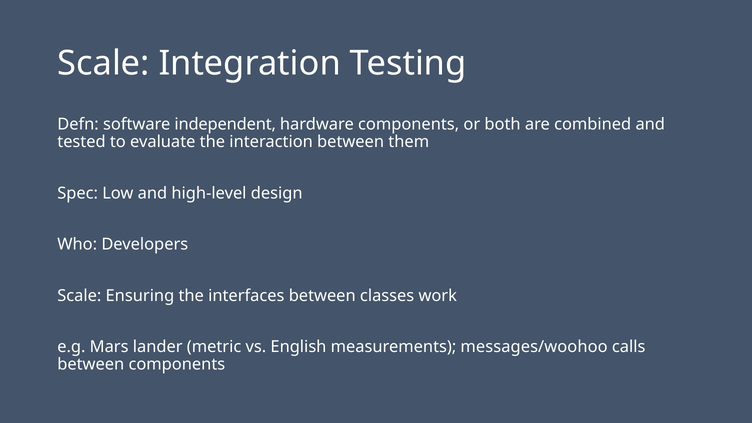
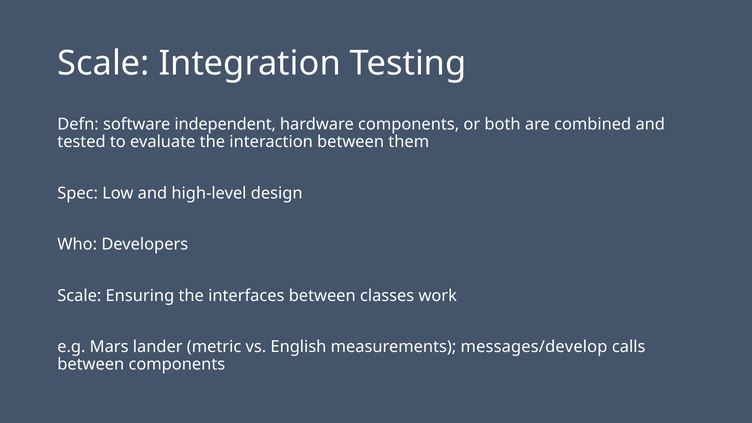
messages/woohoo: messages/woohoo -> messages/develop (534, 347)
